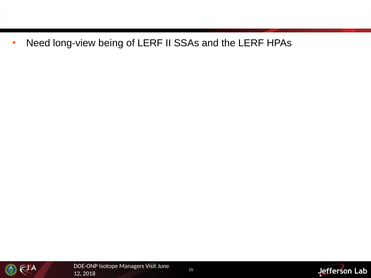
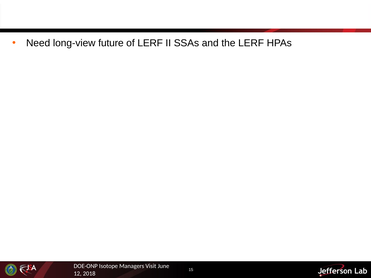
being: being -> future (111, 43)
